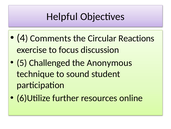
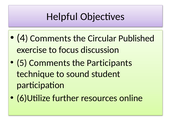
Reactions: Reactions -> Published (136, 38)
5 Challenged: Challenged -> Comments (50, 62)
Anonymous: Anonymous -> Participants (109, 62)
